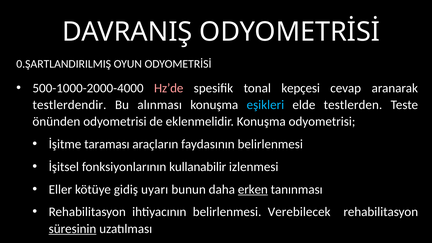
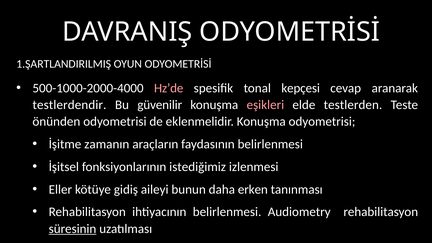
0.ŞARTLANDIRILMIŞ: 0.ŞARTLANDIRILMIŞ -> 1.ŞARTLANDIRILMIŞ (64, 64)
alınması: alınması -> güvenilir (160, 105)
eşikleri colour: light blue -> pink (265, 105)
taraması: taraması -> zamanın (107, 144)
kullanabilir: kullanabilir -> istediğimiz (198, 167)
uyarı: uyarı -> aileyi (155, 189)
erken underline: present -> none (253, 189)
Verebilecek: Verebilecek -> Audiometry (299, 212)
